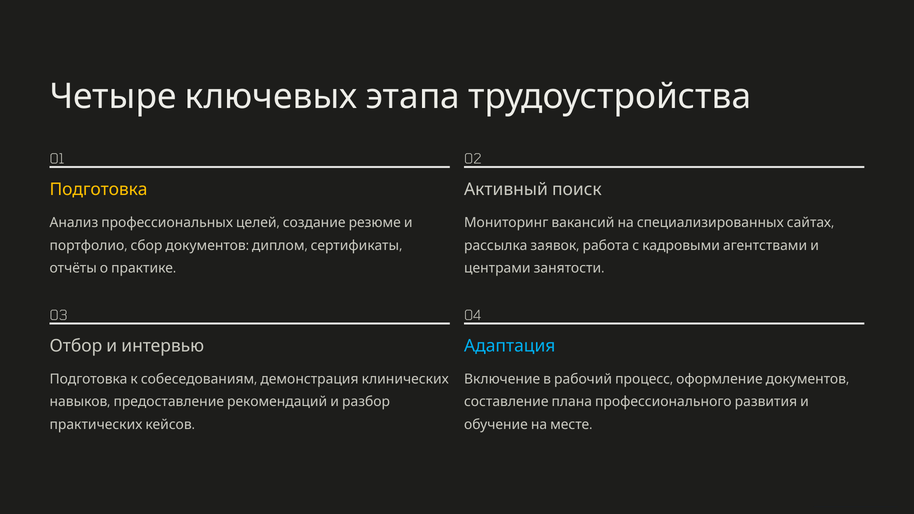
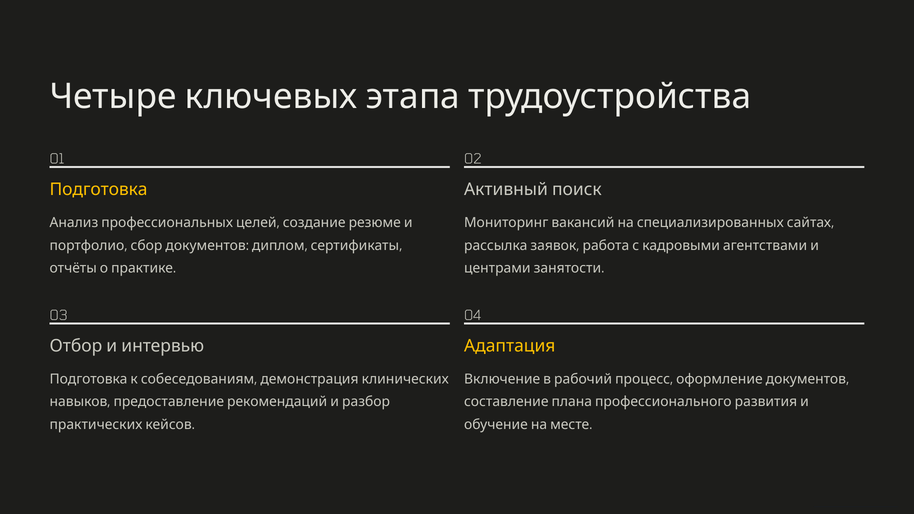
Адаптация colour: light blue -> yellow (510, 346)
